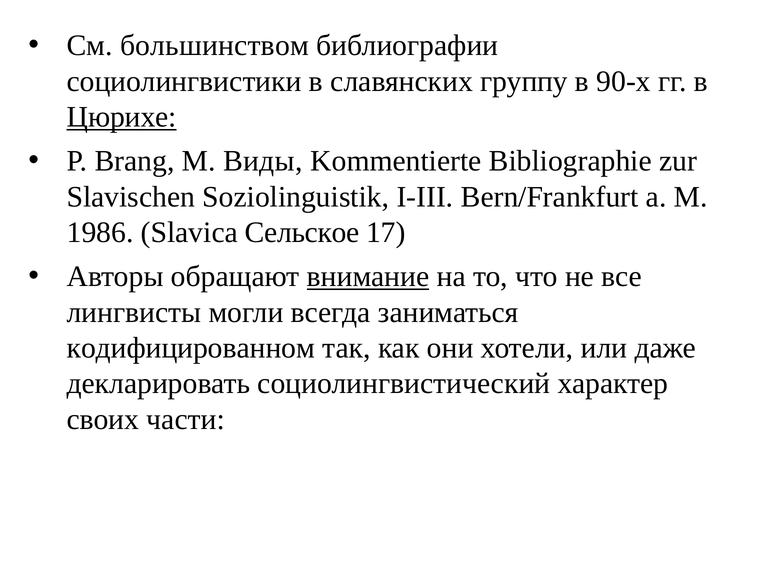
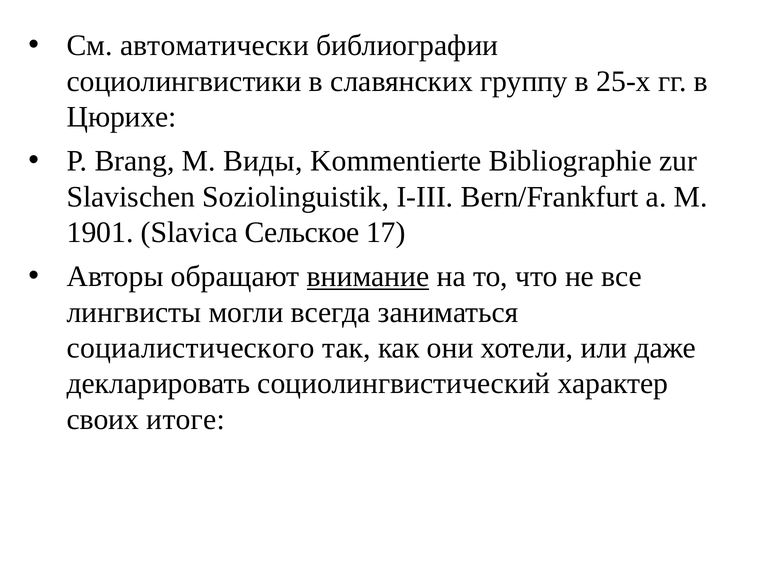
большинством: большинством -> автоматически (214, 46)
90-х: 90-х -> 25-х (624, 81)
Цюрихе underline: present -> none (122, 117)
1986: 1986 -> 1901 (100, 232)
кодифицированном: кодифицированном -> социалистического (191, 348)
части: части -> итоге (186, 419)
